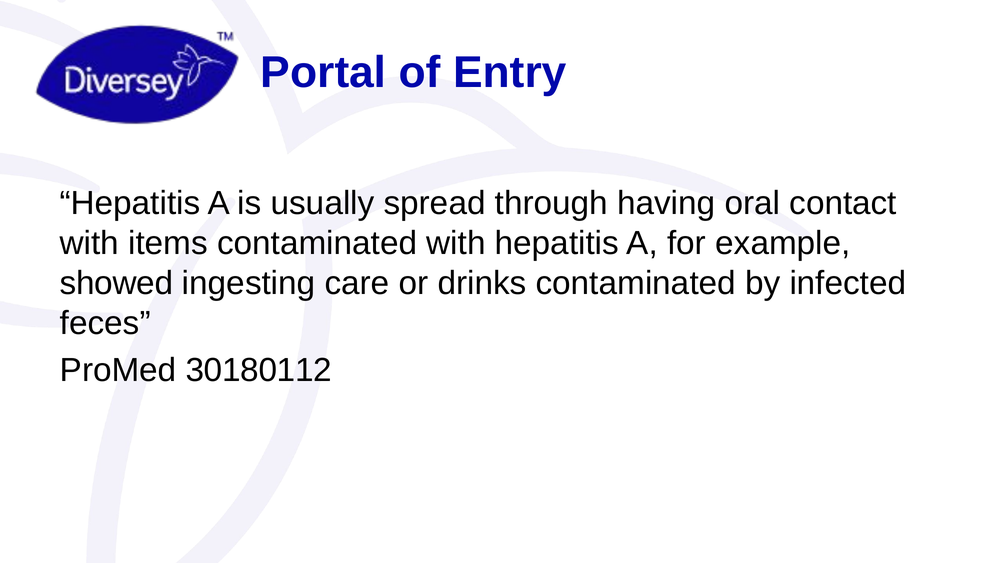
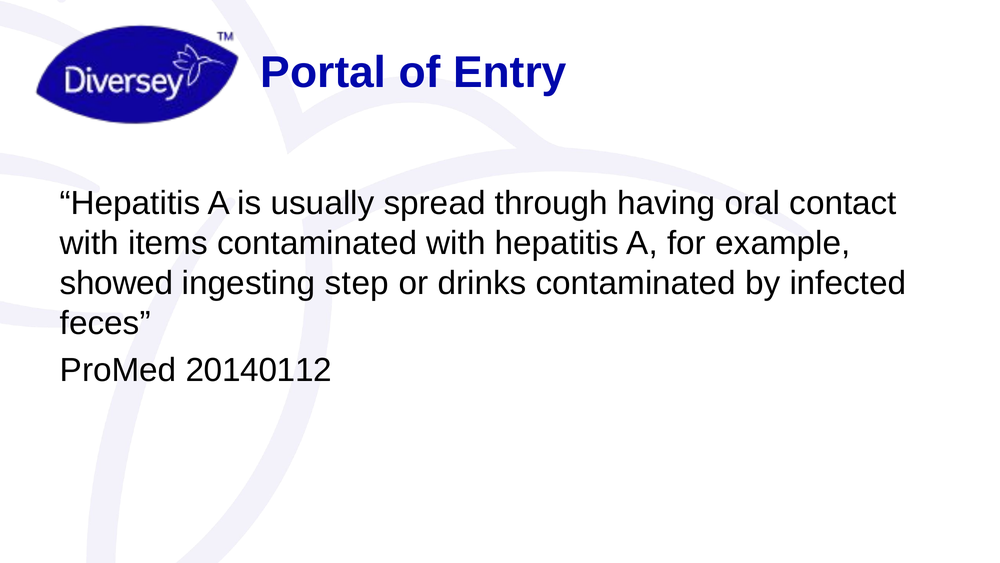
care: care -> step (357, 283)
30180112: 30180112 -> 20140112 (259, 370)
